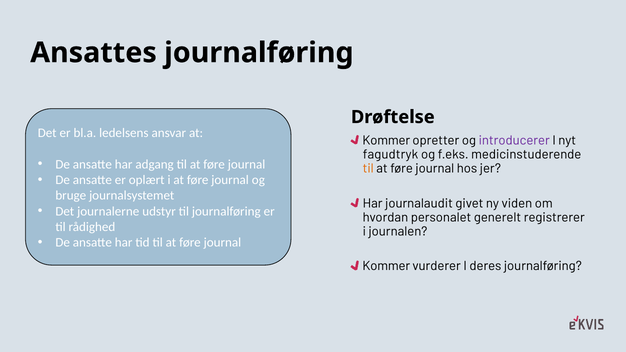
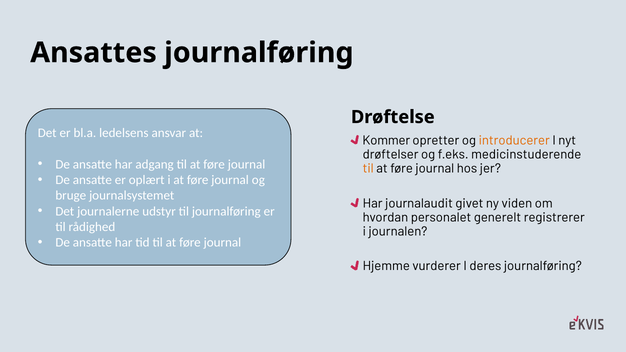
introducerer colour: purple -> orange (514, 141)
fagudtryk: fagudtryk -> drøftelser (391, 155)
Kommer: Kommer -> Hjemme (386, 266)
